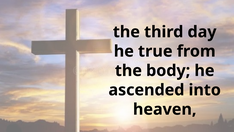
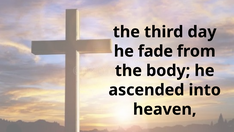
true: true -> fade (155, 51)
